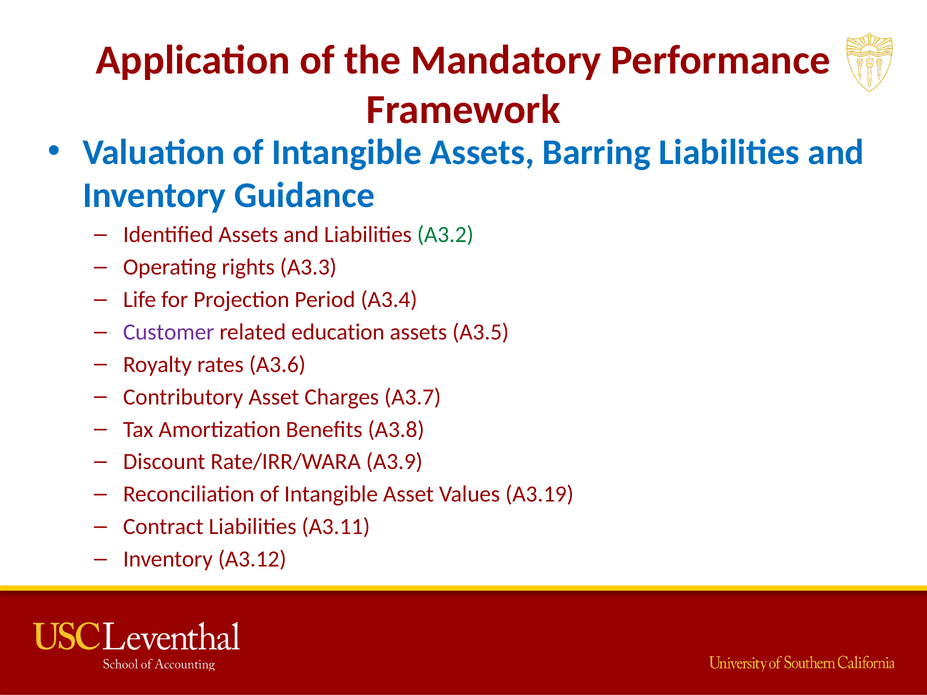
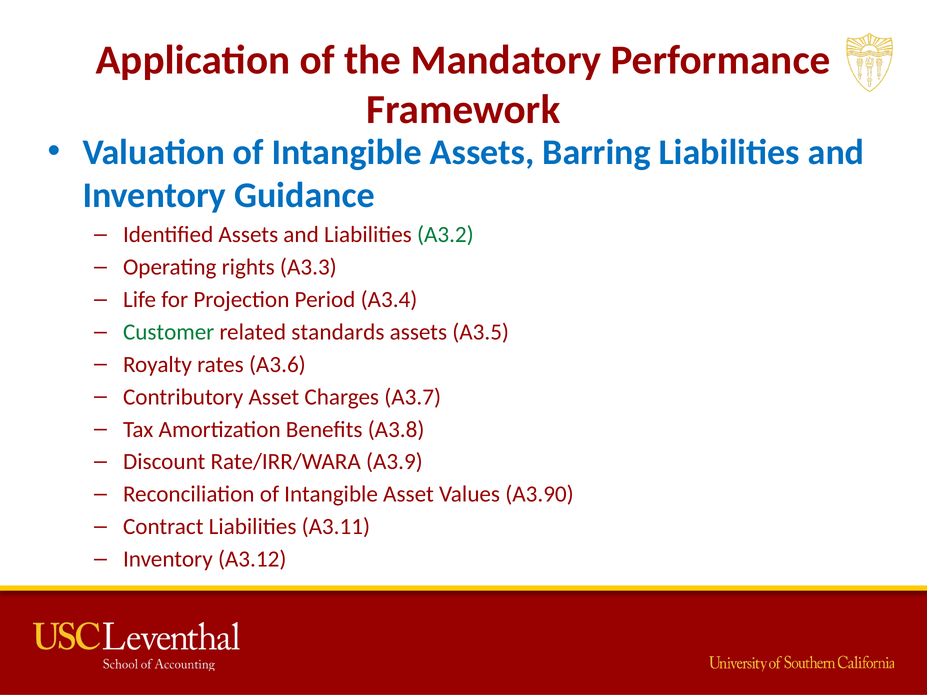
Customer colour: purple -> green (169, 332)
education: education -> standards (338, 332)
A3.19: A3.19 -> A3.90 (540, 494)
